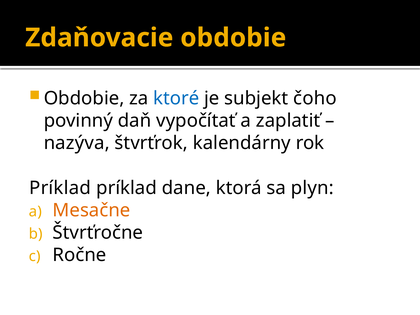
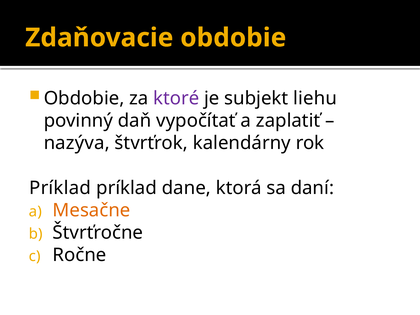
ktoré colour: blue -> purple (176, 98)
čoho: čoho -> liehu (315, 98)
plyn: plyn -> daní (312, 188)
